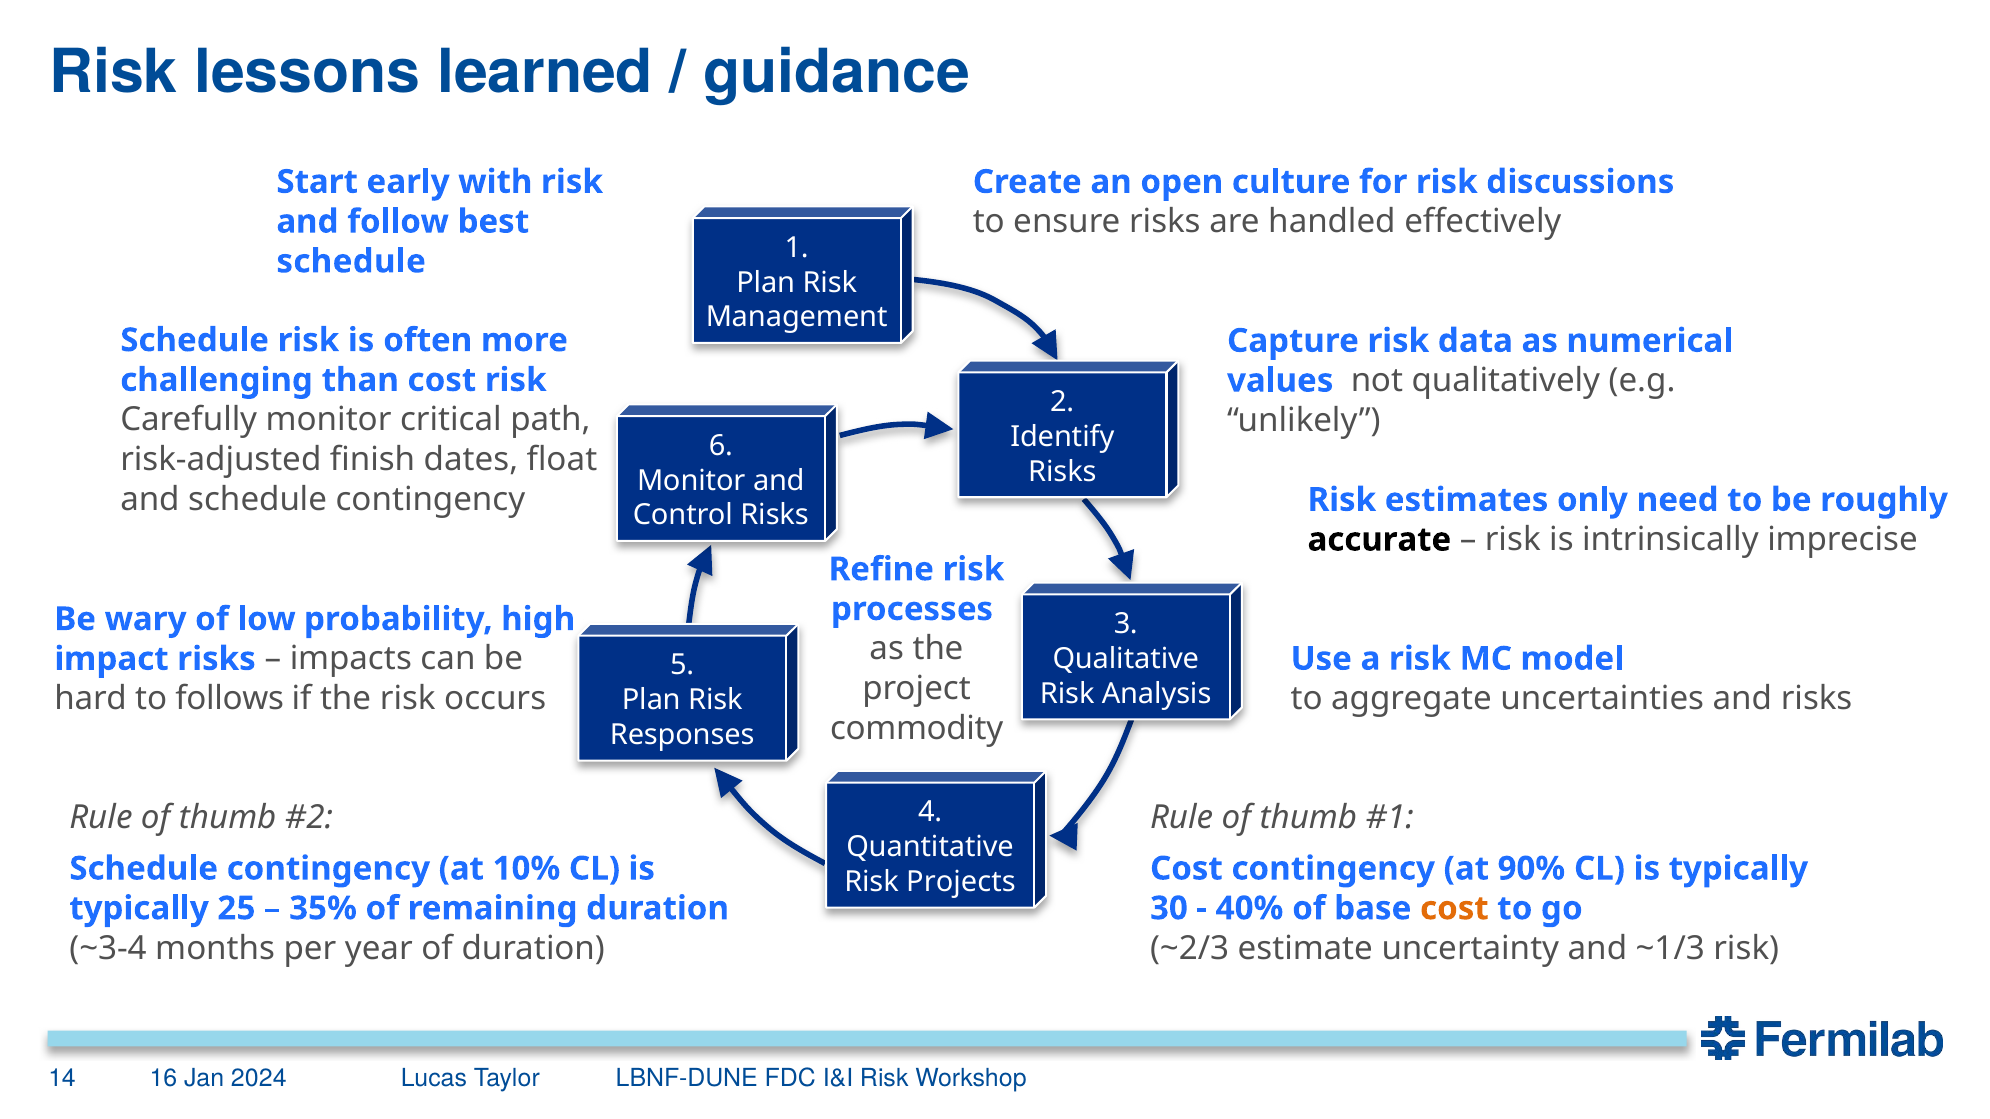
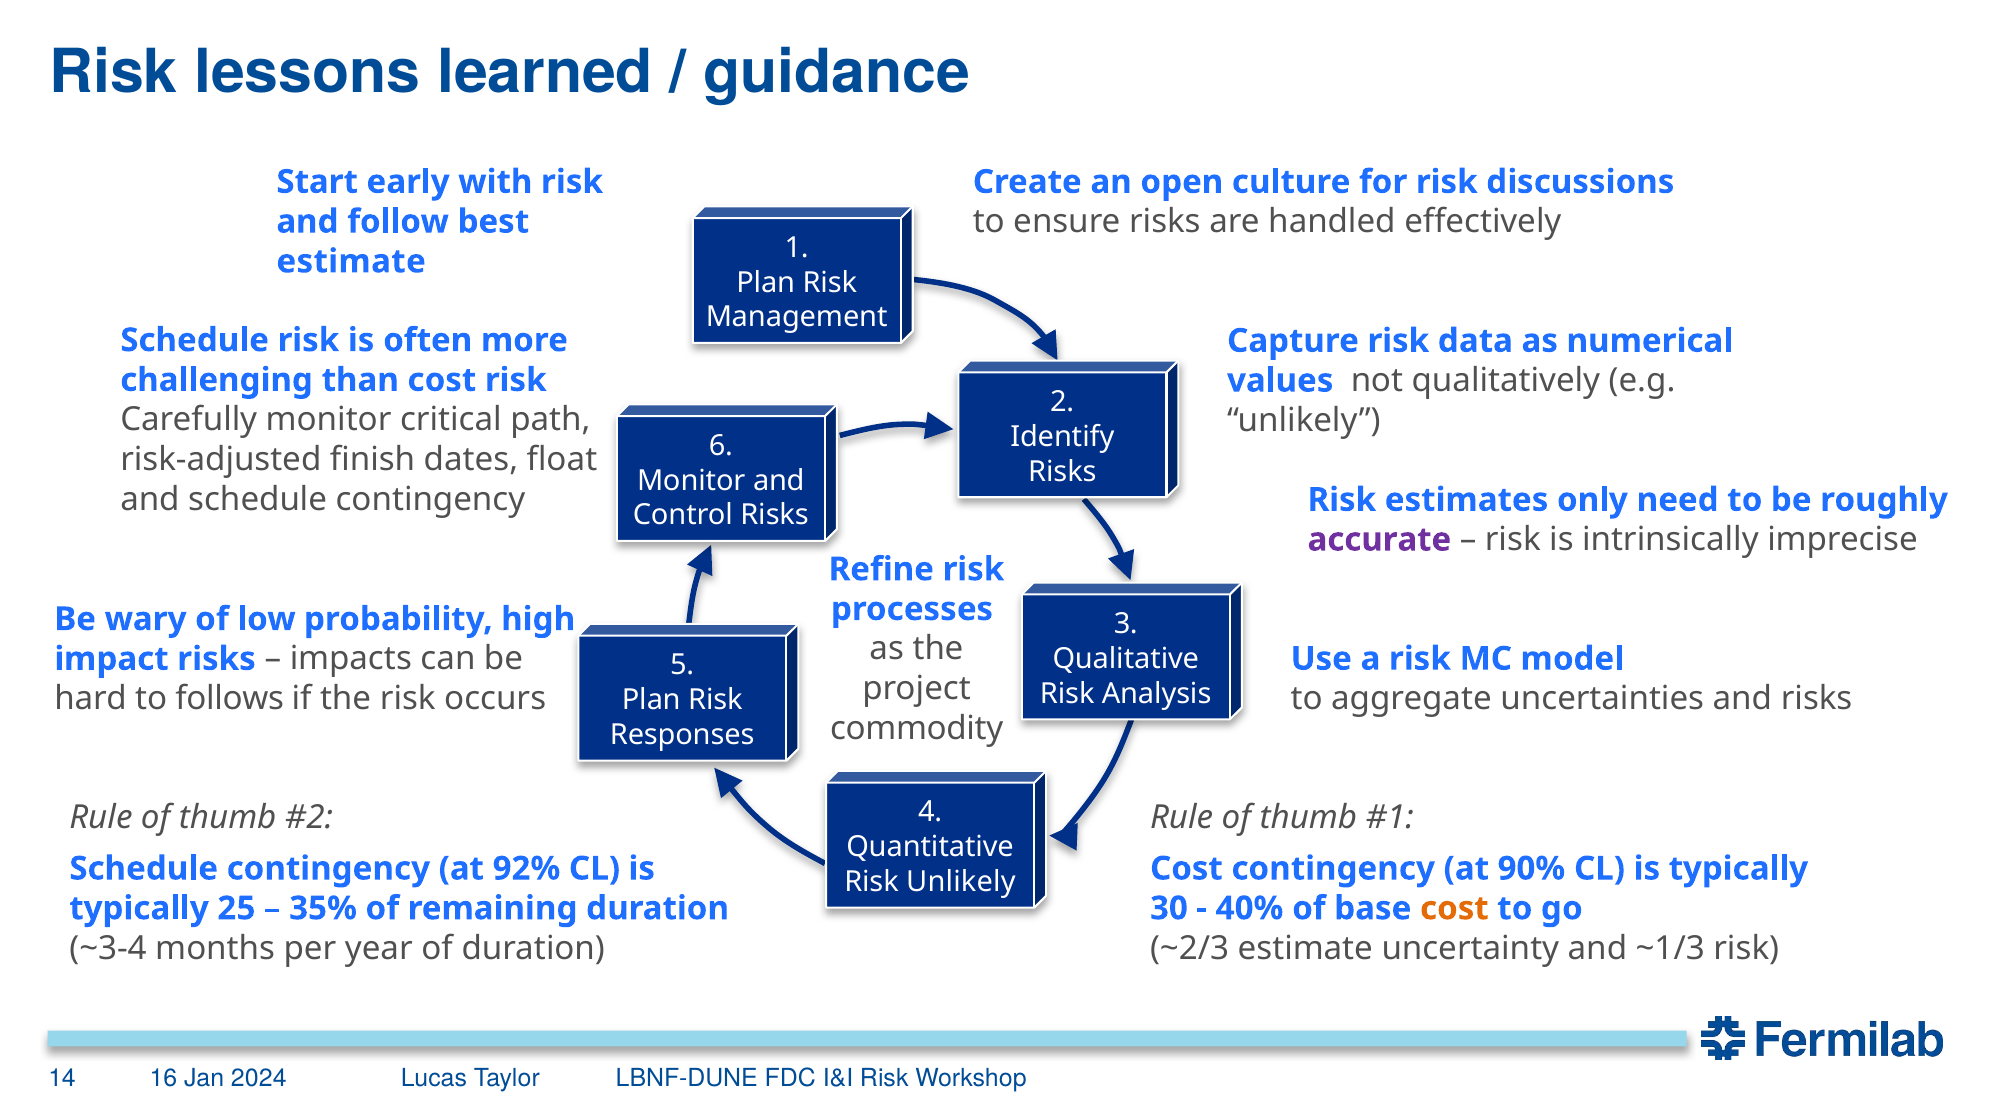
schedule: schedule -> estimate (351, 262)
accurate colour: black -> purple (1379, 540)
10%: 10% -> 92% (526, 869)
Risk Projects: Projects -> Unlikely (961, 882)
